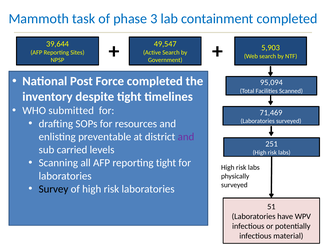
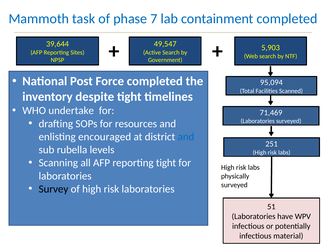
3: 3 -> 7 (154, 19)
submitted: submitted -> undertake (71, 110)
preventable: preventable -> encouraged (105, 136)
and colour: purple -> blue (186, 136)
carried: carried -> rubella (72, 149)
